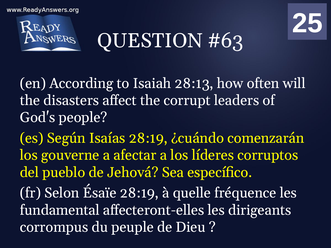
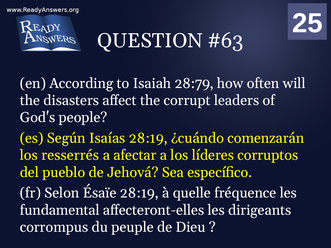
28:13: 28:13 -> 28:79 (194, 83)
gouverne: gouverne -> resserrés (70, 155)
